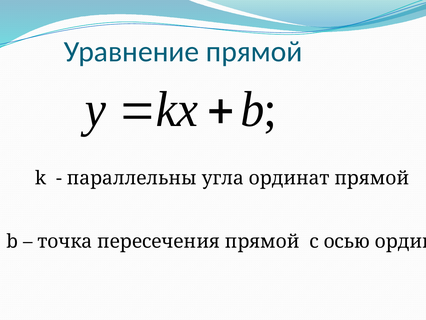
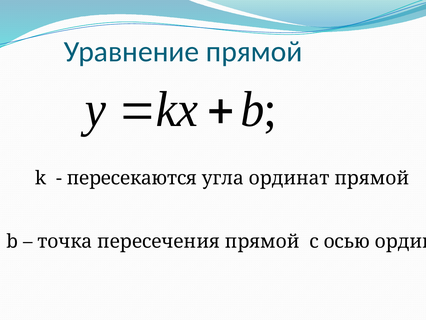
параллельны: параллельны -> пересекаются (132, 178)
